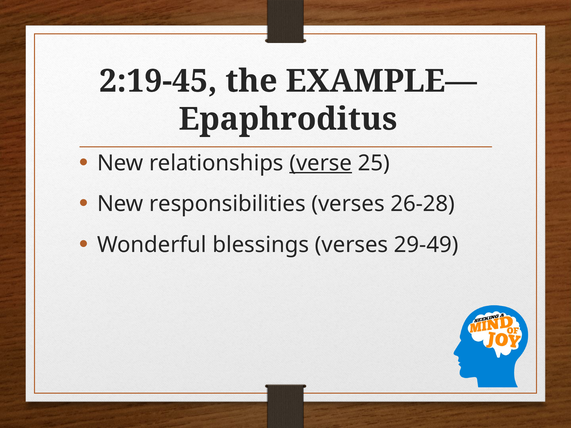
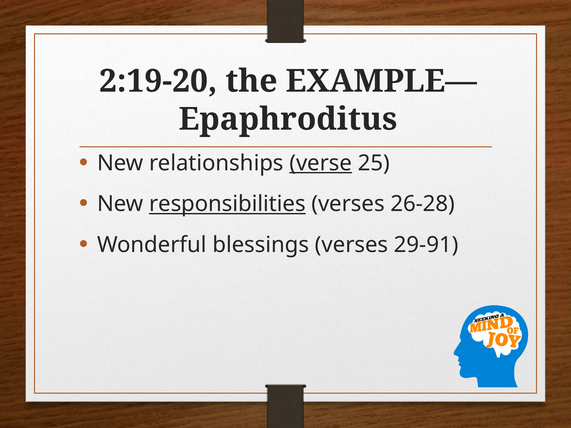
2:19-45: 2:19-45 -> 2:19-20 (158, 81)
responsibilities underline: none -> present (227, 204)
29-49: 29-49 -> 29-91 (426, 245)
